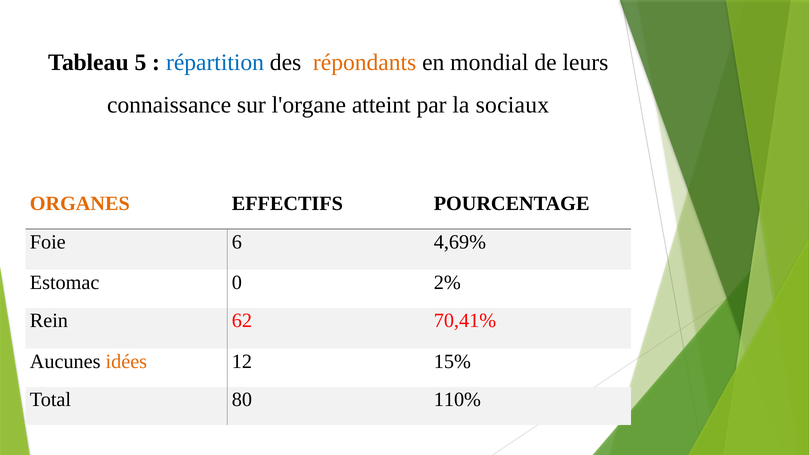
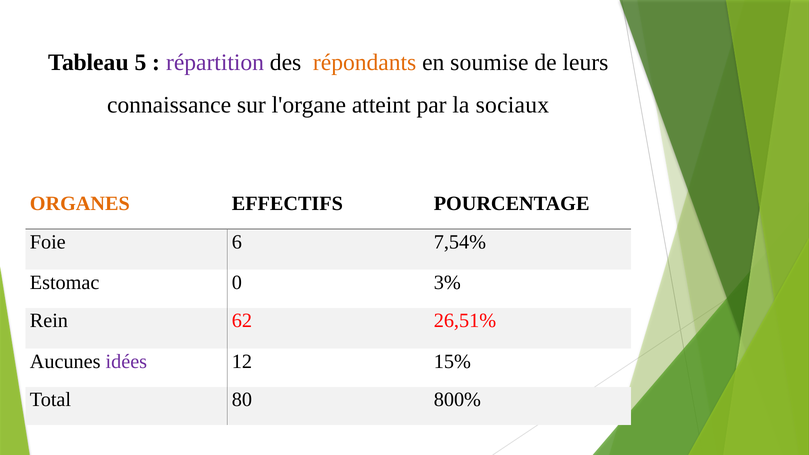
répartition colour: blue -> purple (215, 62)
mondial: mondial -> soumise (489, 62)
4,69%: 4,69% -> 7,54% (460, 242)
2%: 2% -> 3% (447, 283)
70,41%: 70,41% -> 26,51% (465, 321)
idées colour: orange -> purple (126, 361)
110%: 110% -> 800% (457, 400)
